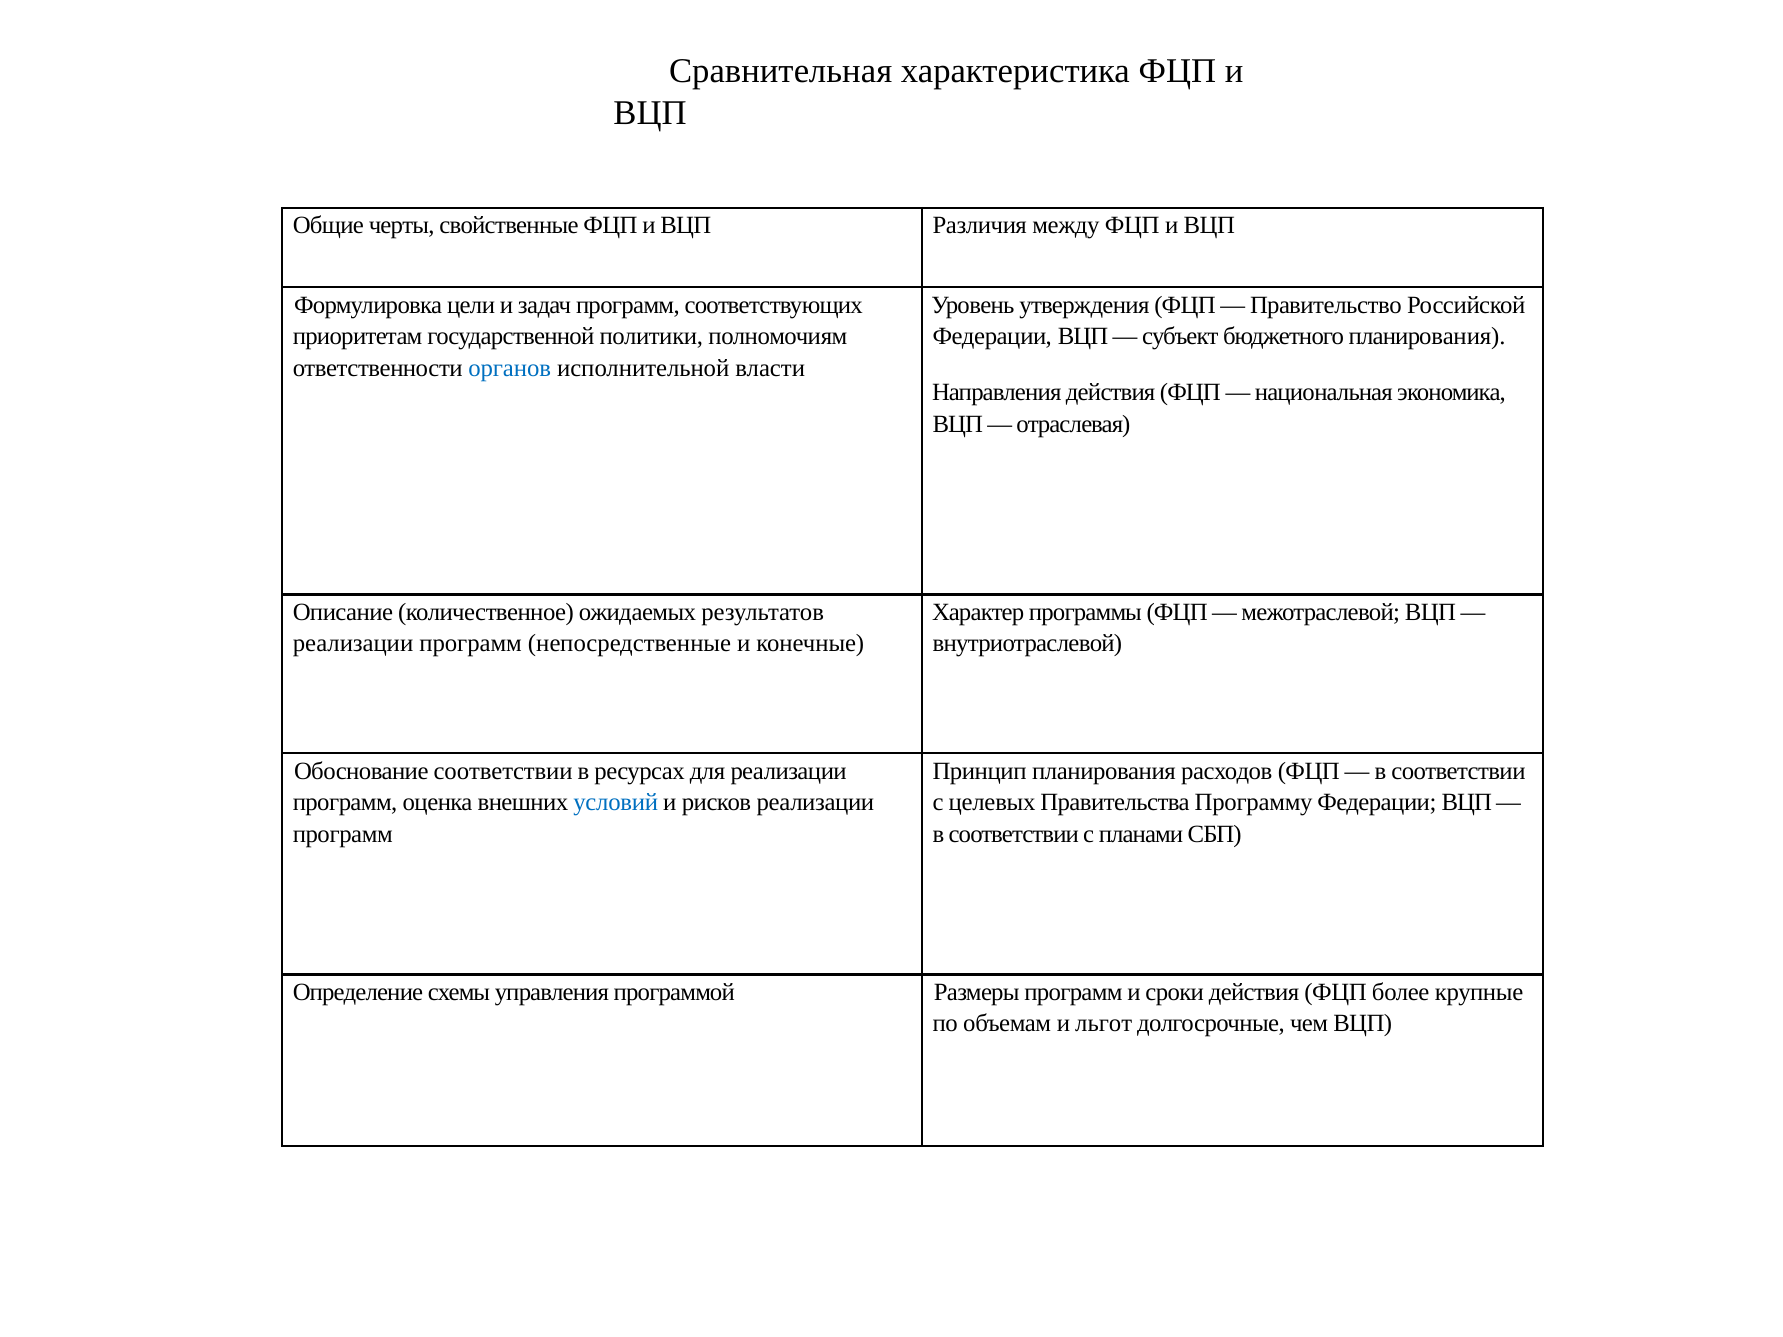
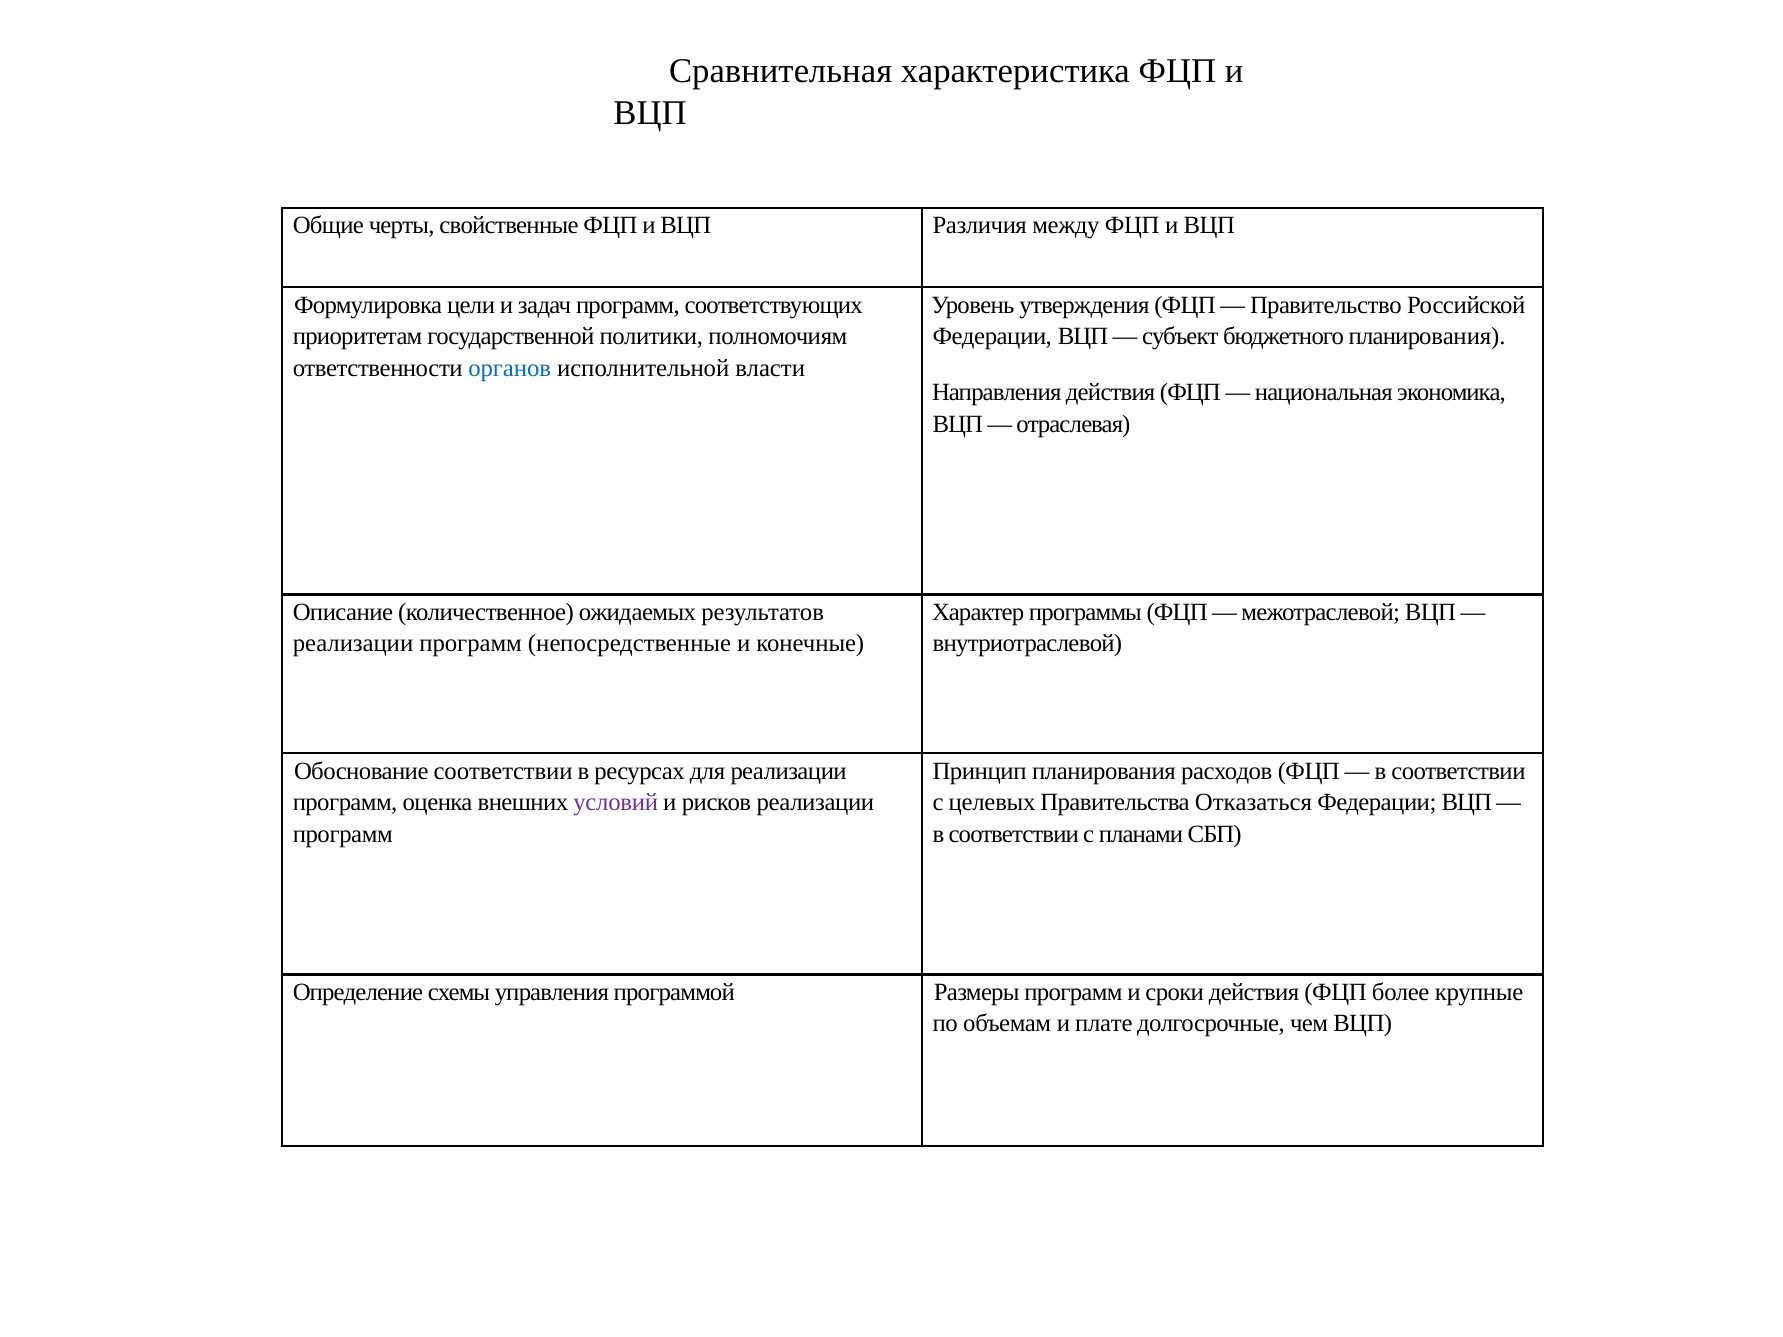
условий colour: blue -> purple (616, 803)
Программу: Программу -> Отказаться (1253, 803)
льгот: льгот -> плате (1104, 1024)
